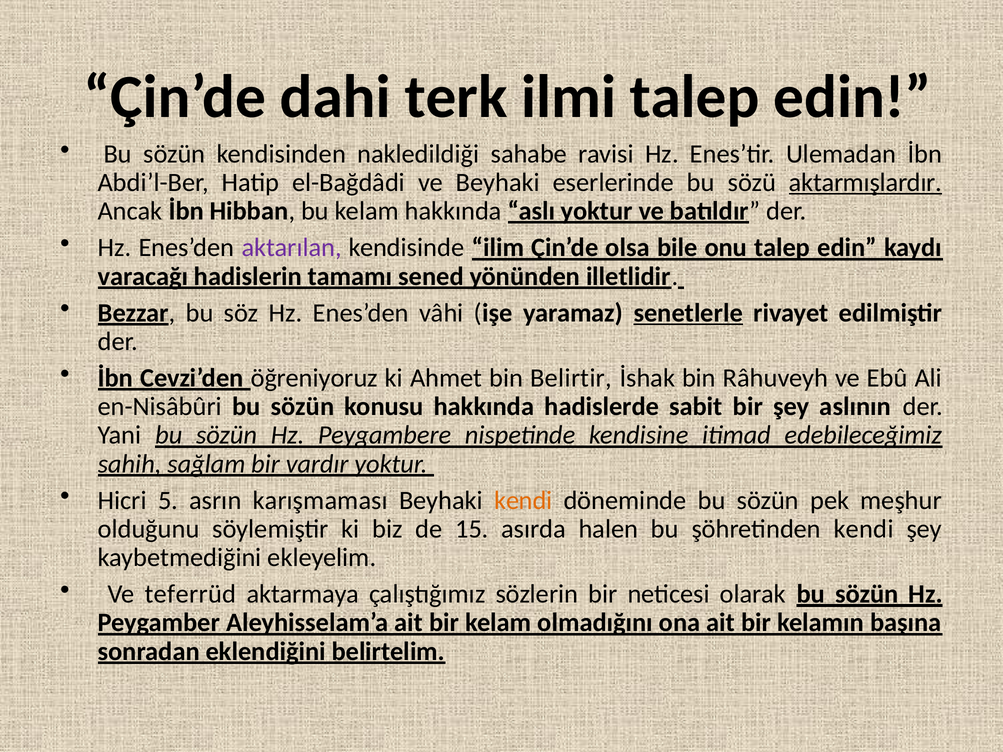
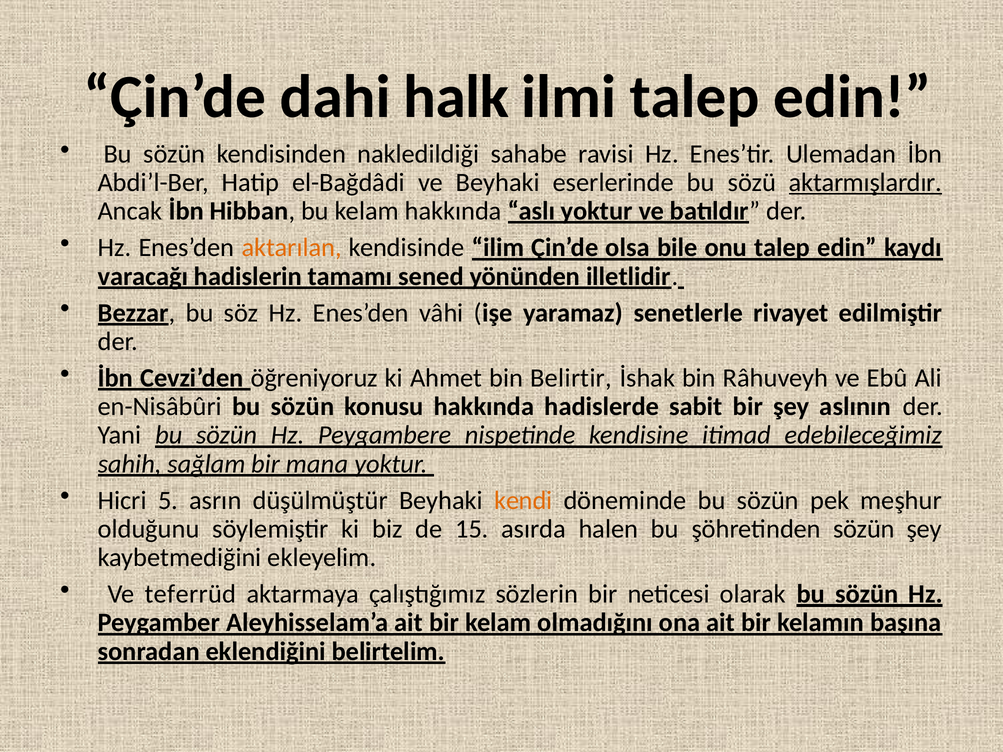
terk: terk -> halk (456, 97)
aktarılan colour: purple -> orange (292, 248)
senetlerle underline: present -> none (688, 313)
vardır: vardır -> mana (317, 464)
karışmaması: karışmaması -> düşülmüştür (320, 501)
şöhretinden kendi: kendi -> sözün (864, 529)
